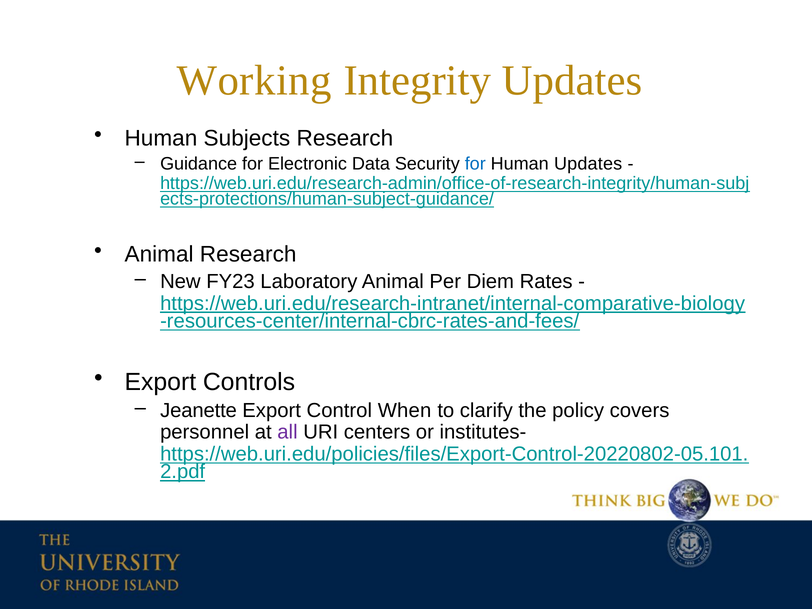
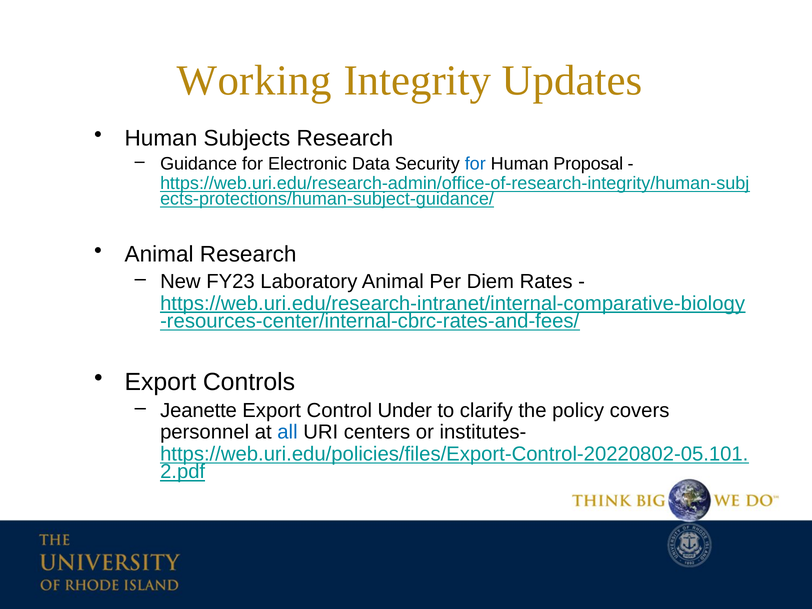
Human Updates: Updates -> Proposal (588, 164)
When: When -> Under (405, 410)
all colour: purple -> blue (287, 432)
